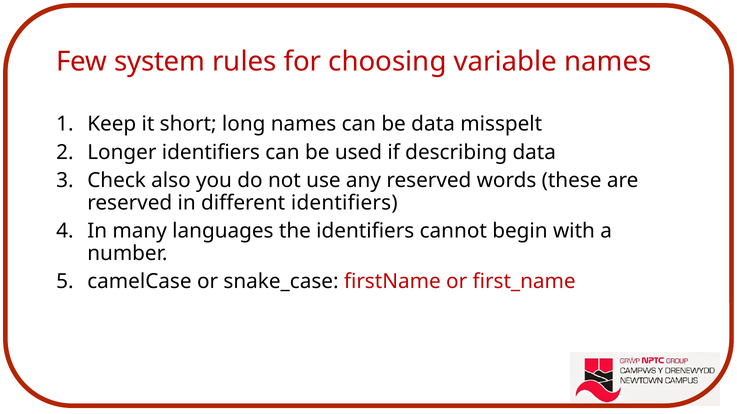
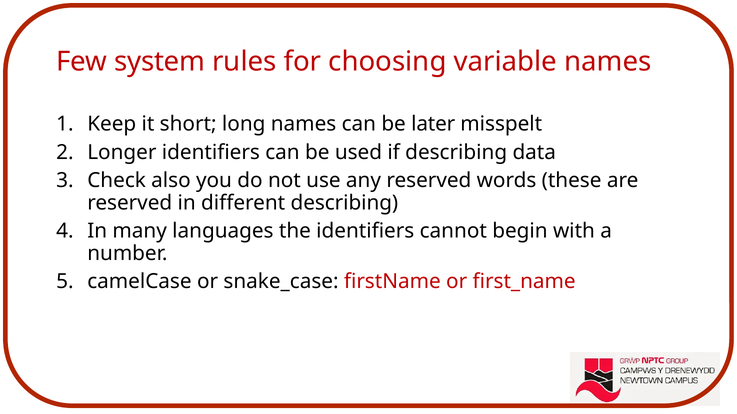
be data: data -> later (433, 124)
different identifiers: identifiers -> describing (344, 203)
